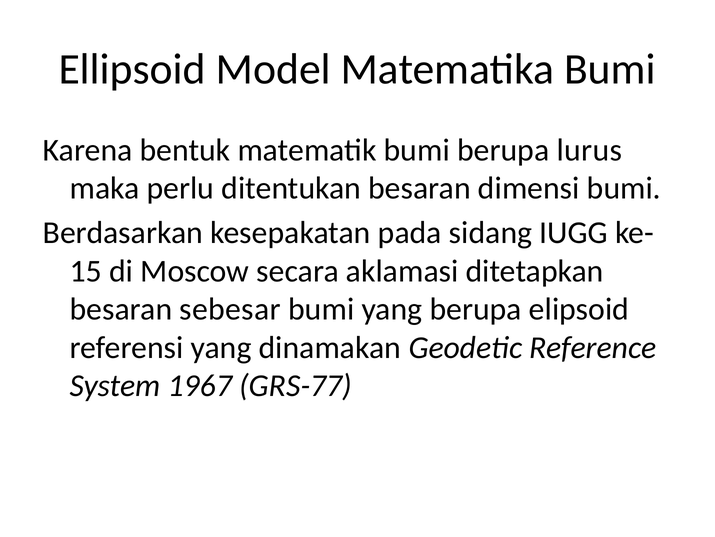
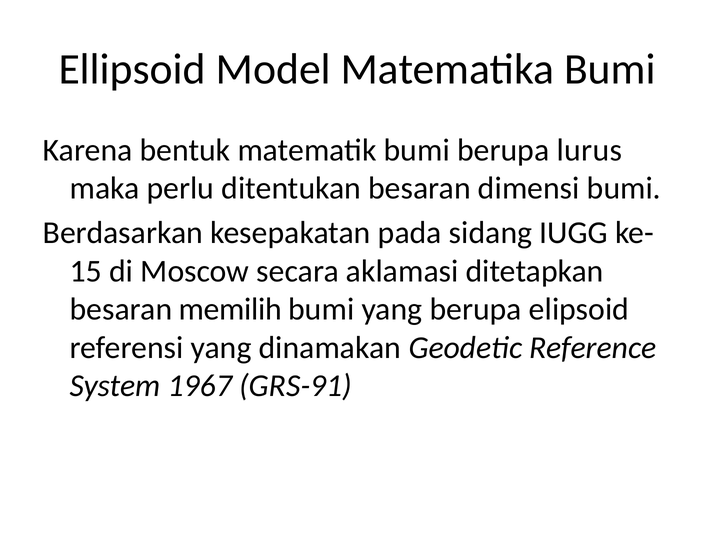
sebesar: sebesar -> memilih (230, 309)
GRS-77: GRS-77 -> GRS-91 (296, 385)
